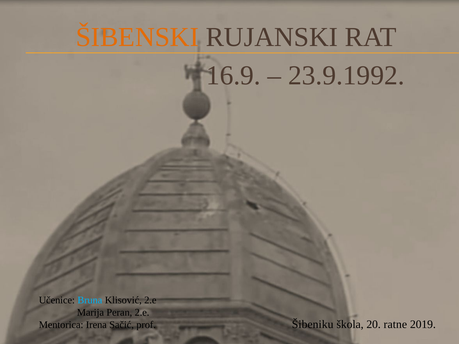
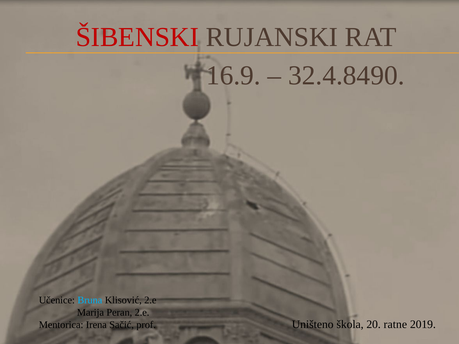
ŠIBENSKI colour: orange -> red (137, 37)
23.9.1992: 23.9.1992 -> 32.4.8490 (346, 76)
Šibeniku: Šibeniku -> Uništeno (313, 325)
